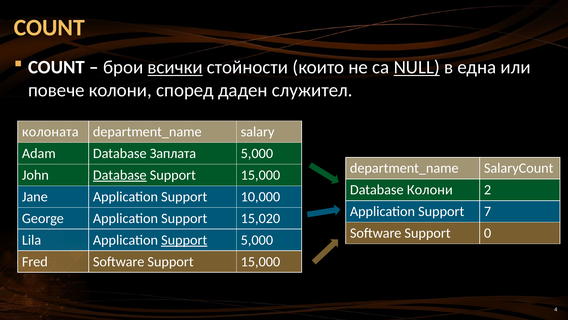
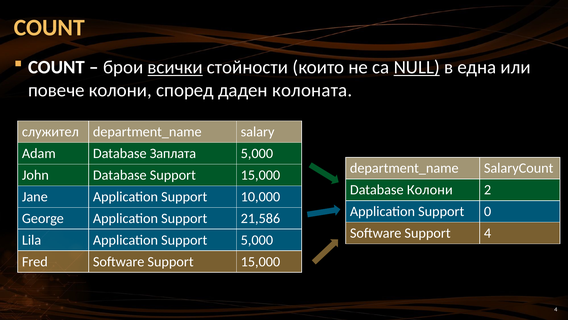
служител: служител -> колоната (312, 90)
колоната: колоната -> служител (50, 132)
Database underline: present -> none (120, 175)
7: 7 -> 0 (488, 211)
15,020: 15,020 -> 21,586 (260, 218)
Support 0: 0 -> 4 (488, 233)
Support underline: present -> none (184, 240)
